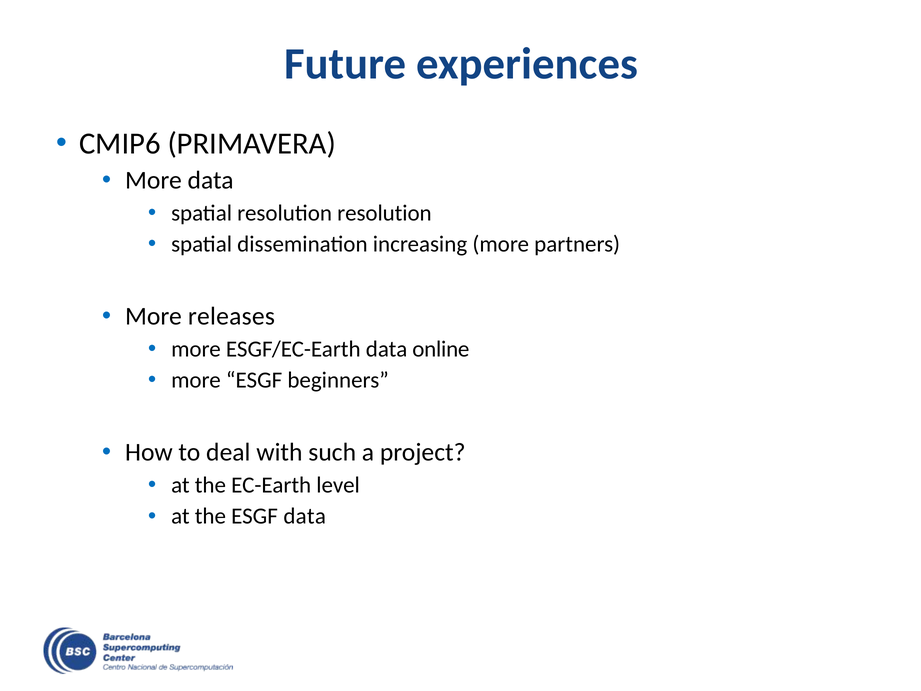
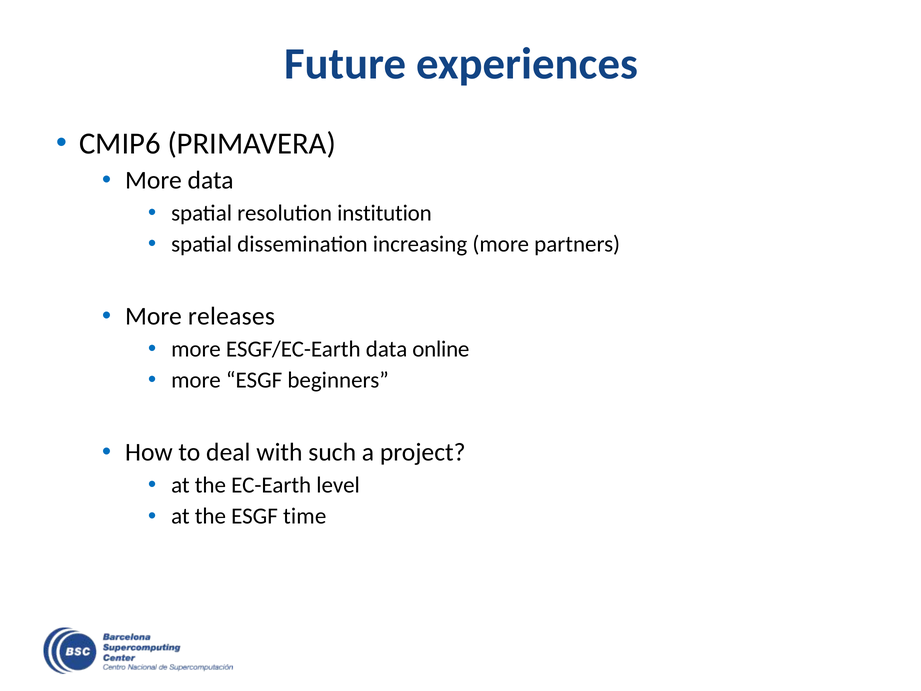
resolution resolution: resolution -> institution (385, 213)
ESGF data: data -> time (305, 516)
